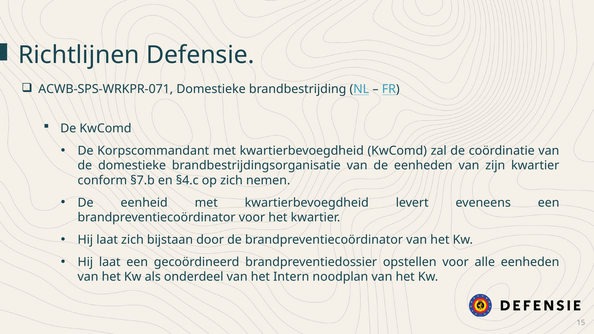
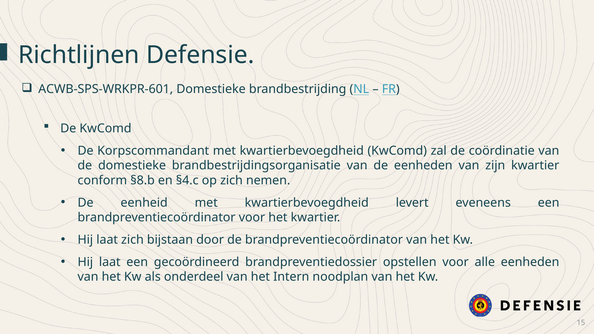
ACWB-SPS-WRKPR-071: ACWB-SPS-WRKPR-071 -> ACWB-SPS-WRKPR-601 (106, 89)
§7.b: §7.b -> §8.b (143, 180)
